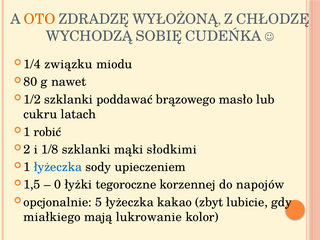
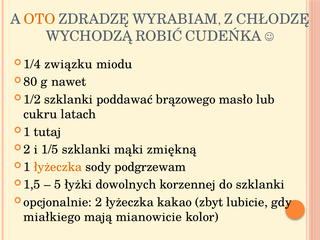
WYŁOŻONĄ: WYŁOŻONĄ -> WYRABIAM (175, 19)
SOBIĘ: SOBIĘ -> ROBIĆ (159, 36)
robić: robić -> tutaj (47, 132)
1/8: 1/8 -> 1/5 (50, 149)
słodkimi: słodkimi -> zmiękną (172, 149)
łyżeczka colour: blue -> orange (58, 167)
upieczeniem: upieczeniem -> podgrzewam (150, 167)
0: 0 -> 5 (58, 185)
tegoroczne: tegoroczne -> dowolnych (126, 185)
do napojów: napojów -> szklanki (260, 185)
5: 5 -> 2 (99, 202)
lukrowanie: lukrowanie -> mianowicie (149, 217)
